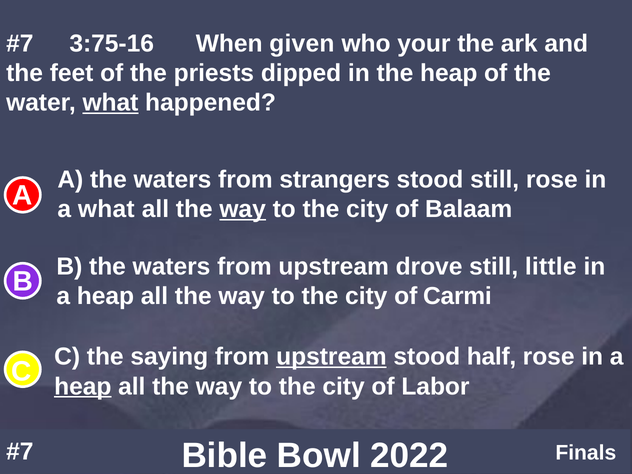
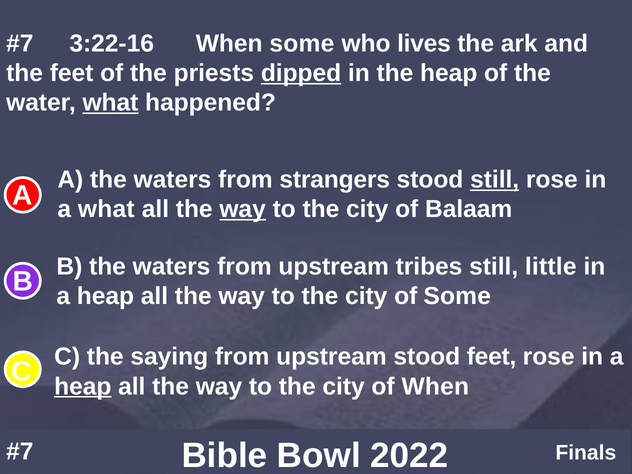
3:75-16: 3:75-16 -> 3:22-16 (112, 44)
When given: given -> some (302, 44)
your: your -> lives (424, 44)
dipped underline: none -> present (301, 73)
still underline: none -> present (495, 180)
drove: drove -> tribes (429, 267)
of Carmi: Carmi -> Some (457, 296)
upstream underline: present -> none (331, 357)
stood half: half -> feet (492, 357)
of Labor: Labor -> When (435, 386)
